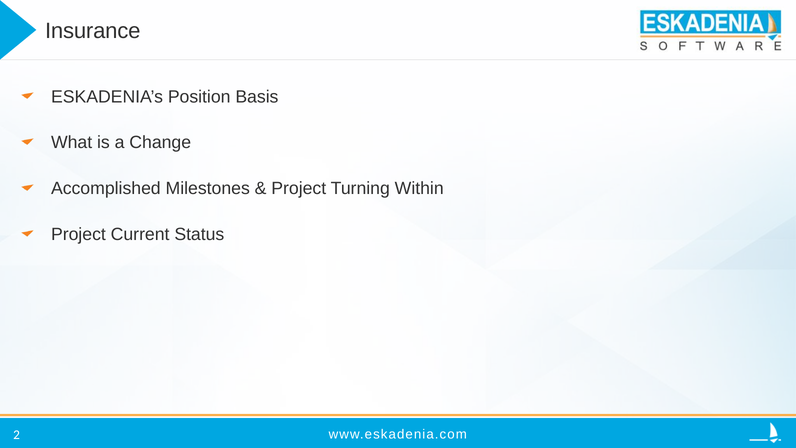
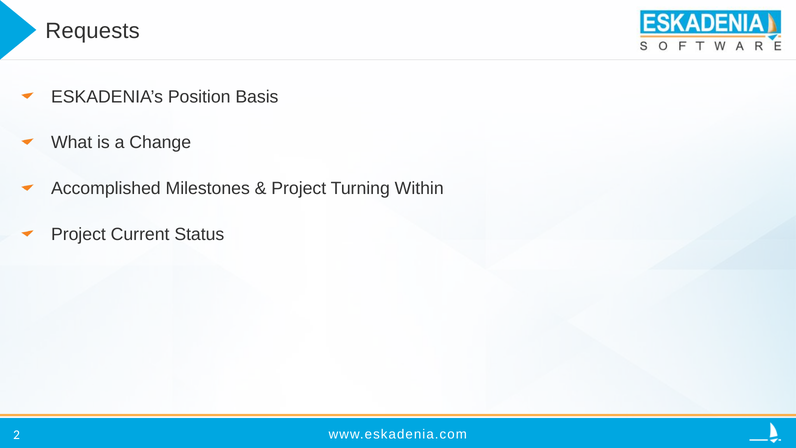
Insurance: Insurance -> Requests (93, 31)
